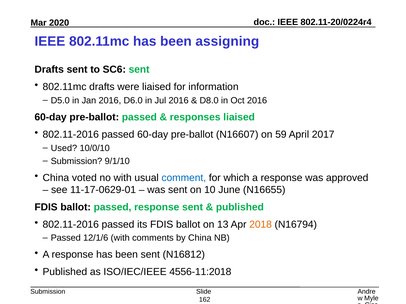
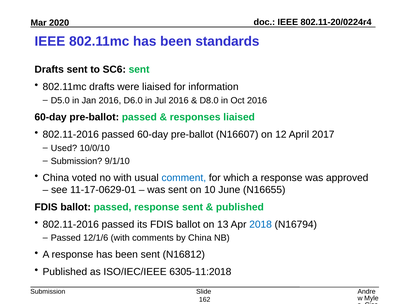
assigning: assigning -> standards (227, 42)
59: 59 -> 12 (281, 135)
2018 colour: orange -> blue (261, 225)
4556-11:2018: 4556-11:2018 -> 6305-11:2018 (200, 272)
